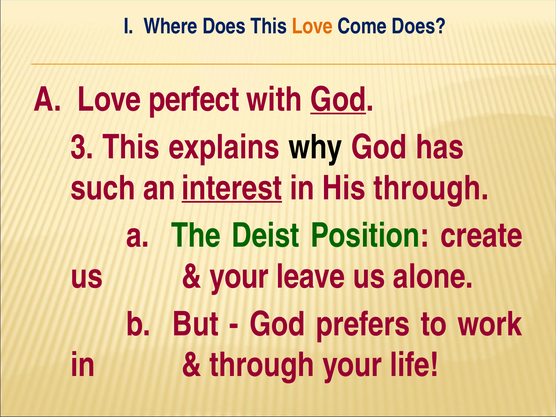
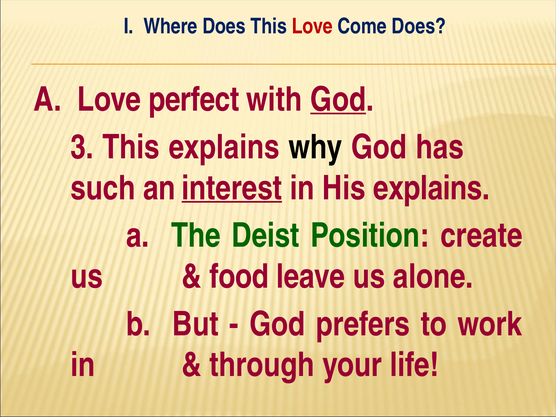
Love colour: orange -> red (312, 26)
His through: through -> explains (432, 188)
your: your -> food (239, 277)
